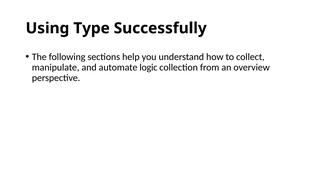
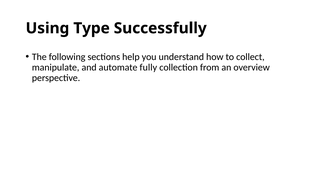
logic: logic -> fully (148, 67)
